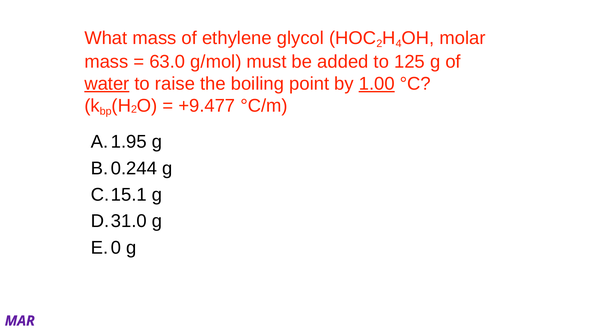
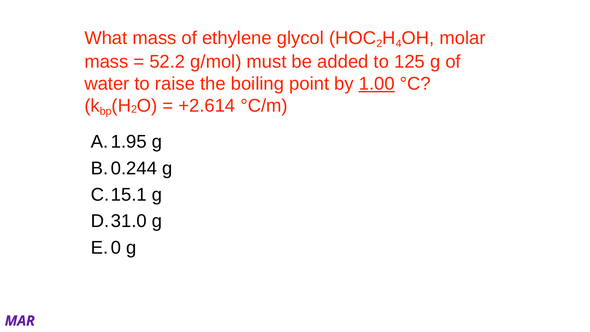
63.0: 63.0 -> 52.2 (167, 62)
water underline: present -> none (107, 84)
+9.477: +9.477 -> +2.614 (207, 106)
